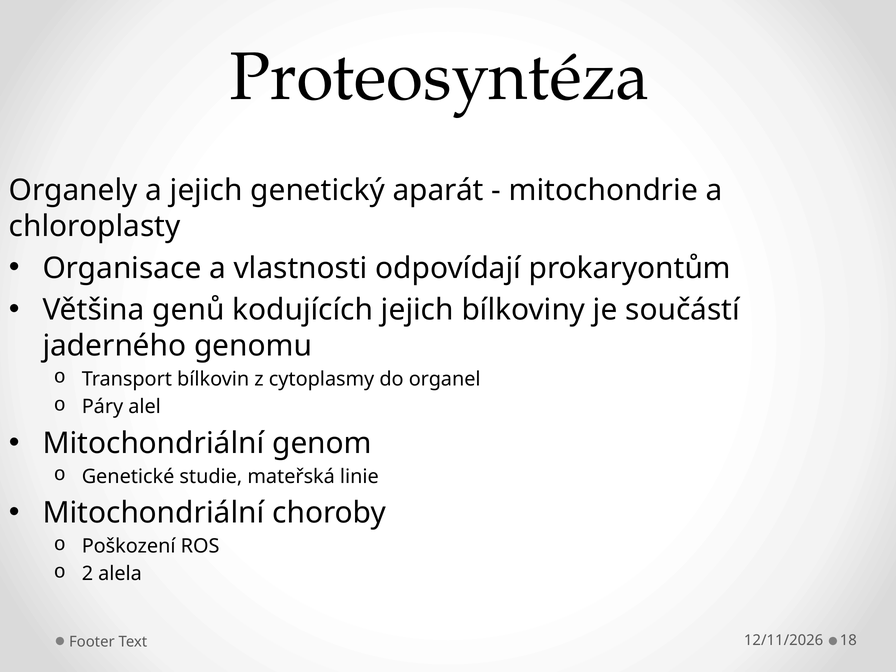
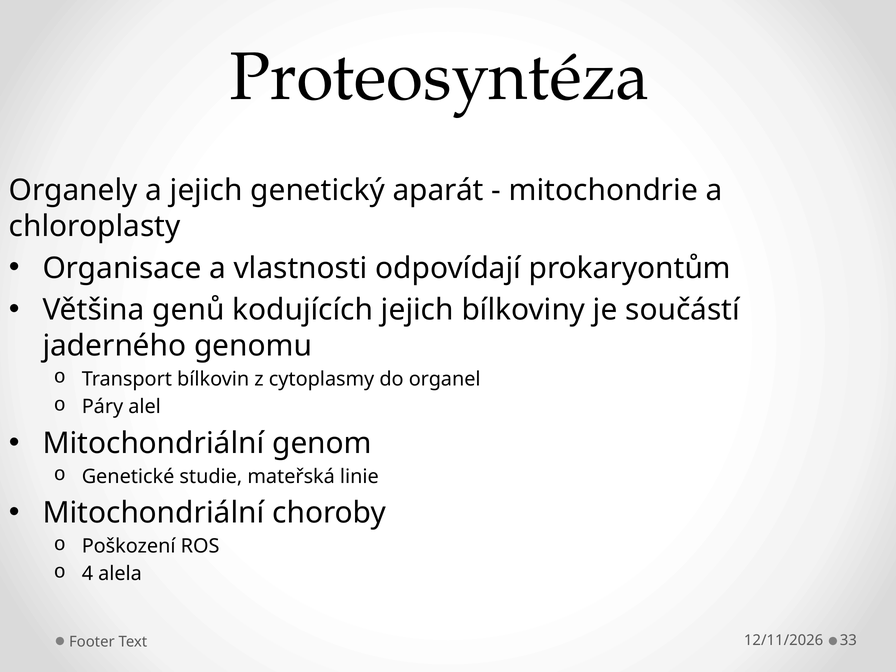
2: 2 -> 4 (87, 574)
18: 18 -> 33 (848, 641)
